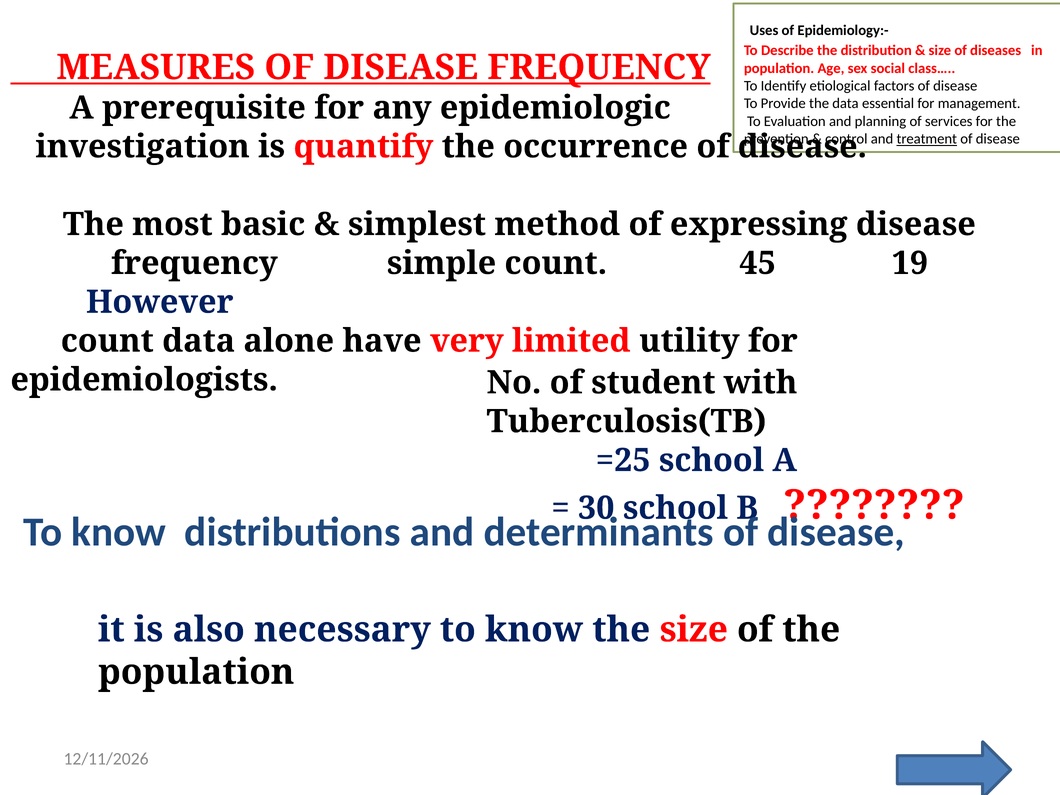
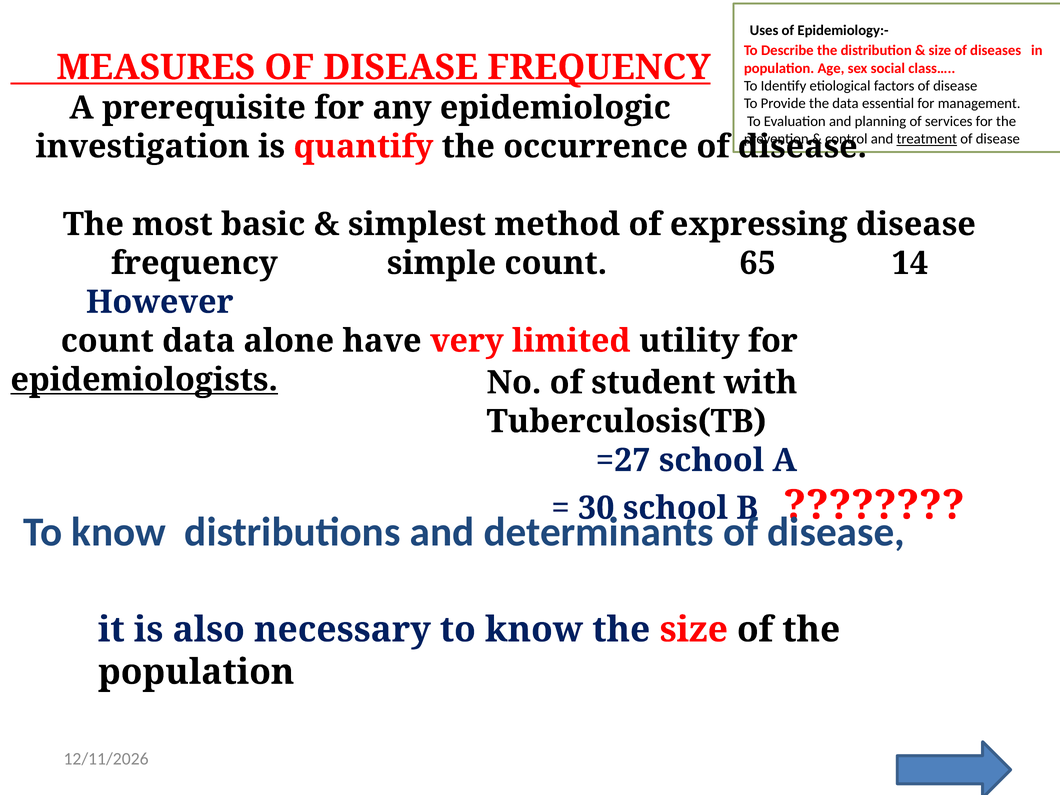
45: 45 -> 65 (758, 263)
19: 19 -> 14 (910, 263)
epidemiologists underline: none -> present (144, 380)
=25: =25 -> =27 (623, 460)
